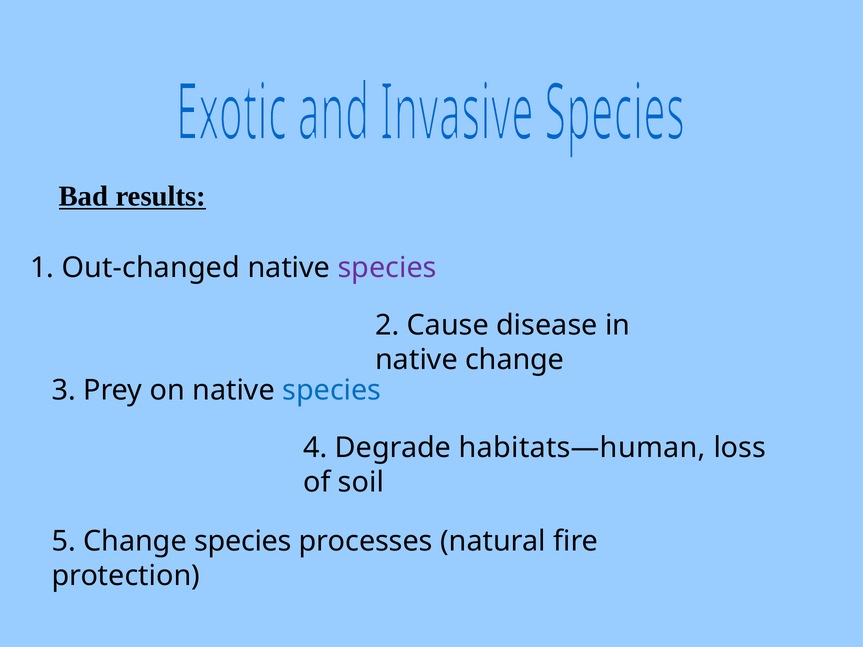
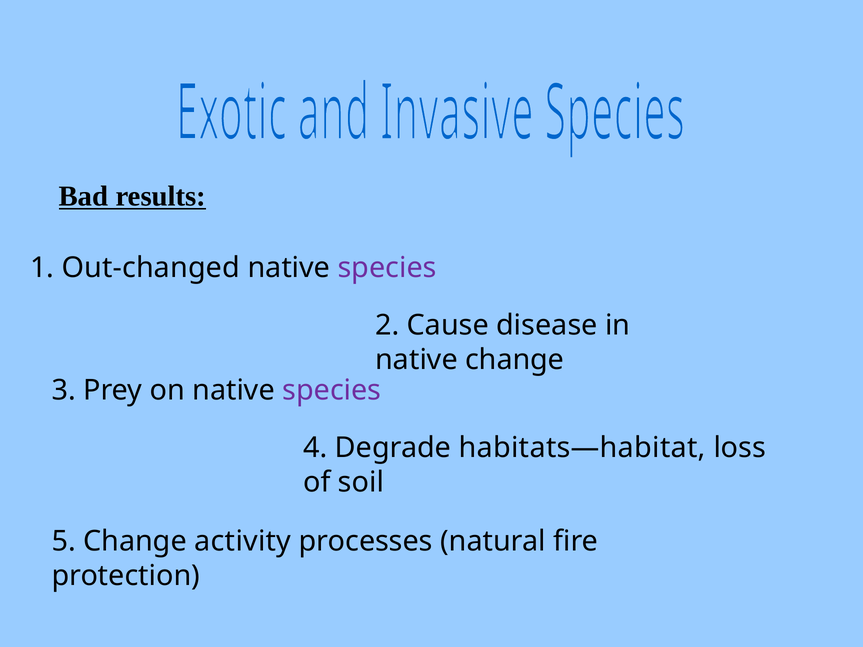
species colour: blue -> purple (332, 390)
habitats—human: habitats—human -> habitats—habitat (582, 448)
Change species: species -> activity (243, 541)
